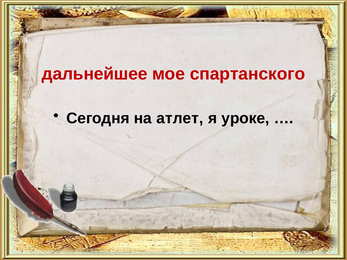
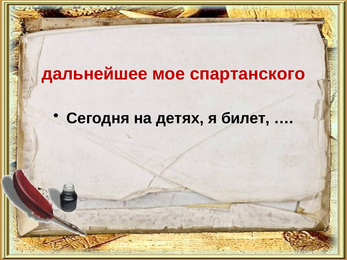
атлет: атлет -> детях (180, 118)
уроке: уроке -> билет (246, 118)
